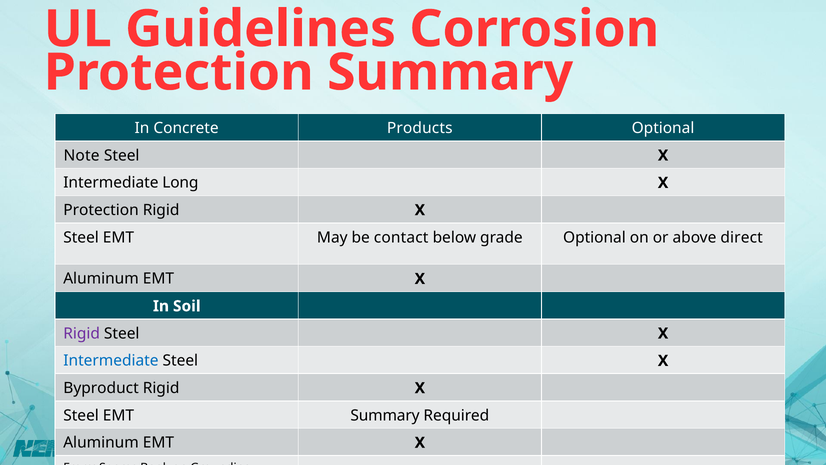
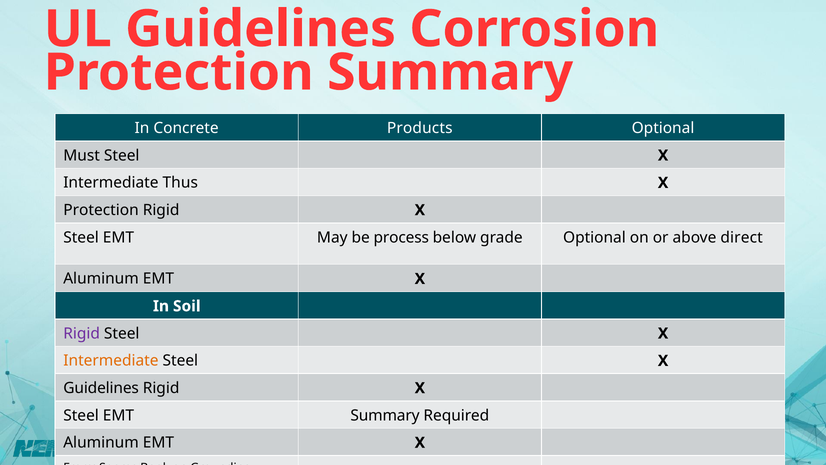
Note: Note -> Must (82, 155)
Long: Long -> Thus (180, 183)
contact: contact -> process (401, 237)
Intermediate colour: blue -> orange (111, 361)
Byproduct: Byproduct -> Guidelines (101, 388)
